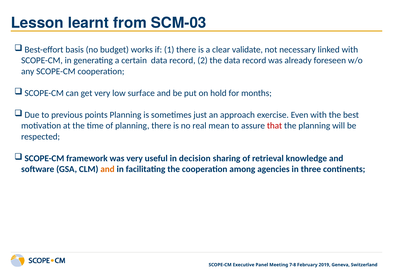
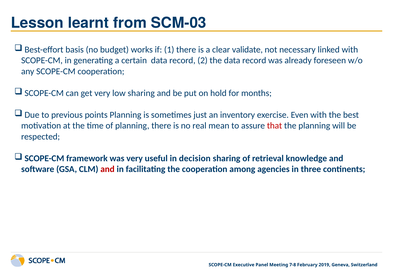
low surface: surface -> sharing (141, 93)
approach: approach -> inventory (238, 115)
and colour: orange -> red (107, 169)
